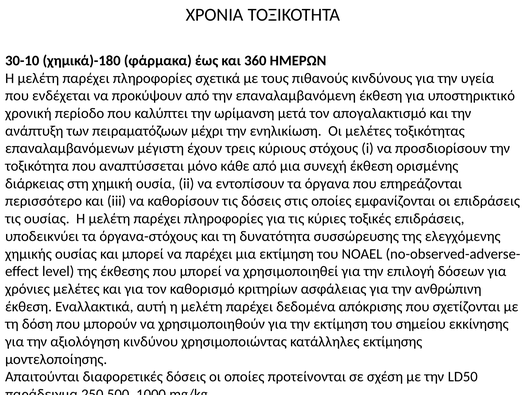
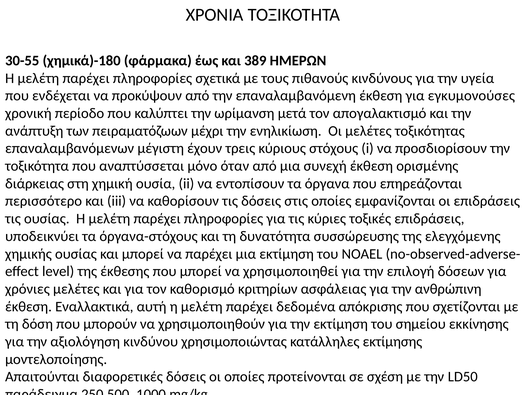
30-10: 30-10 -> 30-55 (22, 61)
360: 360 -> 389 (255, 61)
υποστηρικτικό: υποστηρικτικό -> εγκυμονούσες (471, 96)
κάθε: κάθε -> όταν (235, 166)
